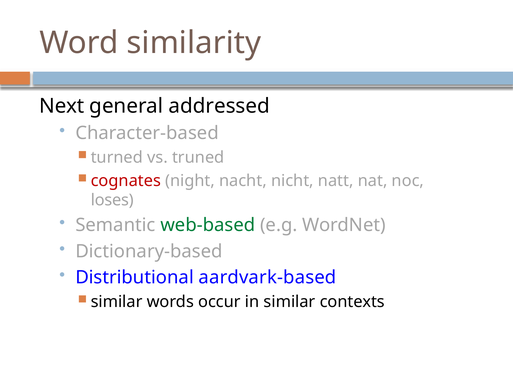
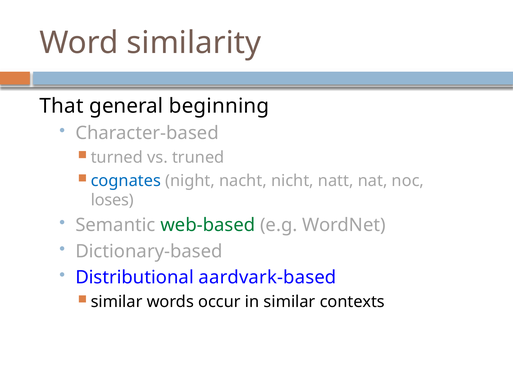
Next: Next -> That (62, 106)
addressed: addressed -> beginning (219, 106)
cognates colour: red -> blue (126, 181)
